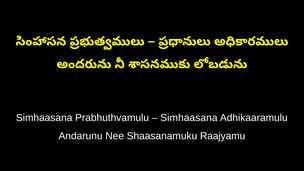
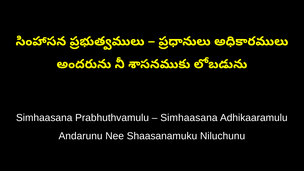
Raajyamu: Raajyamu -> Niluchunu (223, 136)
